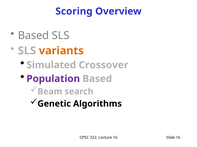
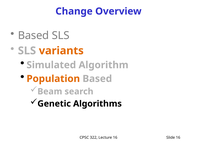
Scoring: Scoring -> Change (74, 11)
Crossover: Crossover -> Algorithm (104, 65)
Population colour: purple -> orange (53, 79)
